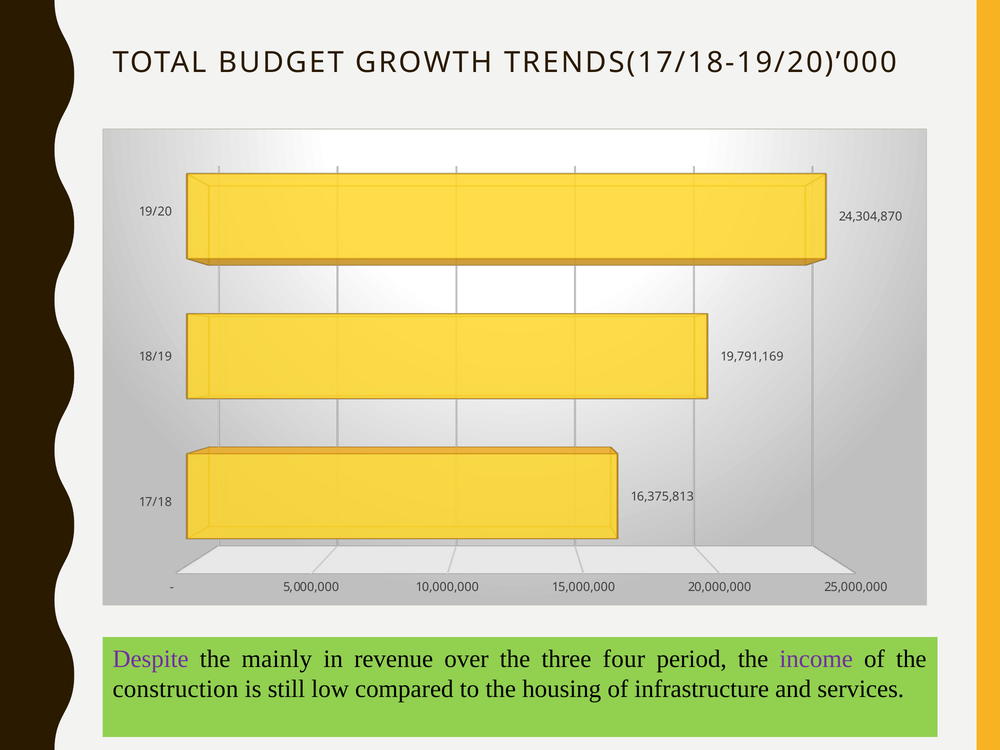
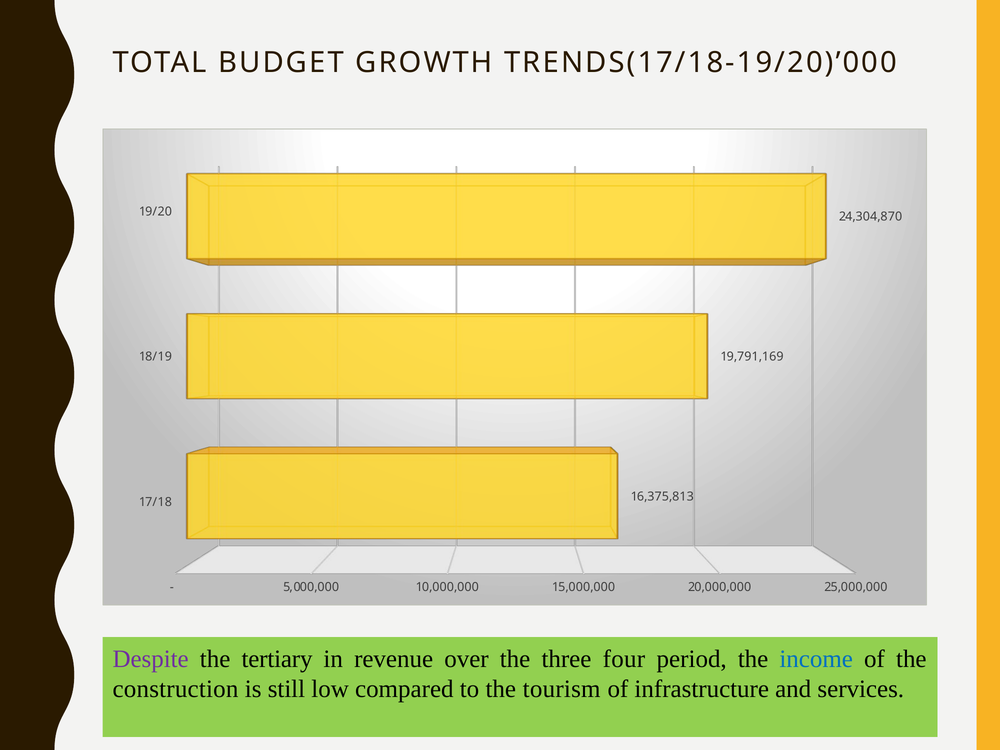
mainly: mainly -> tertiary (277, 659)
income colour: purple -> blue (816, 659)
housing: housing -> tourism (562, 689)
